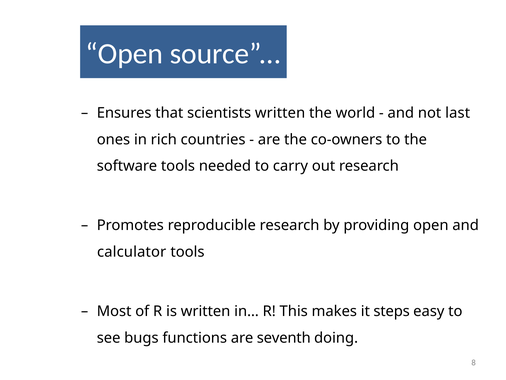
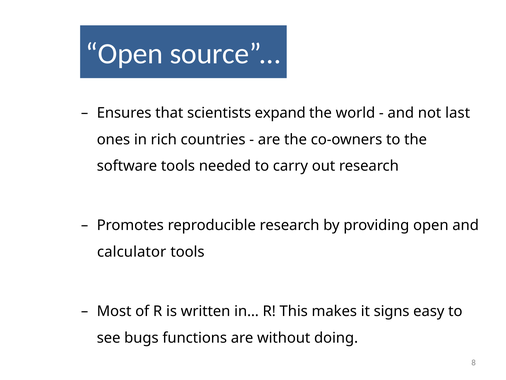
scientists written: written -> expand (280, 113)
steps: steps -> signs (392, 311)
seventh: seventh -> without (284, 338)
